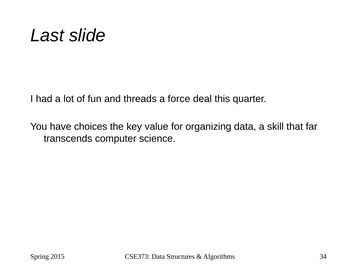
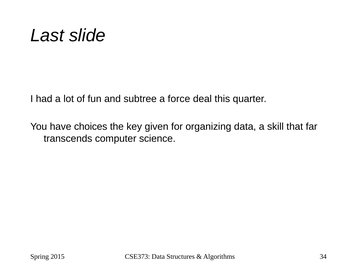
threads: threads -> subtree (140, 99)
value: value -> given (157, 126)
